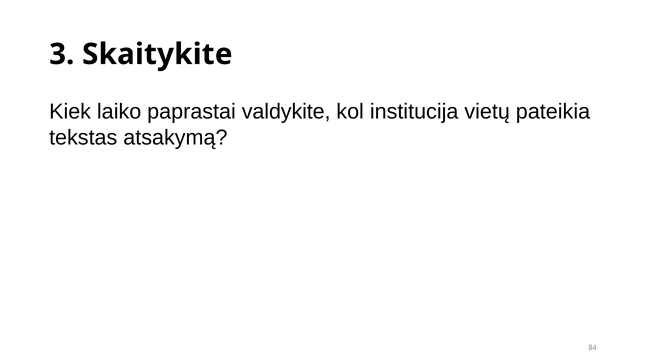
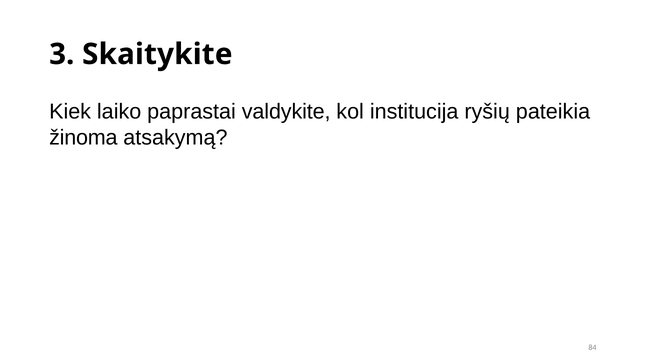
vietų: vietų -> ryšių (487, 112)
tekstas: tekstas -> žinoma (83, 137)
